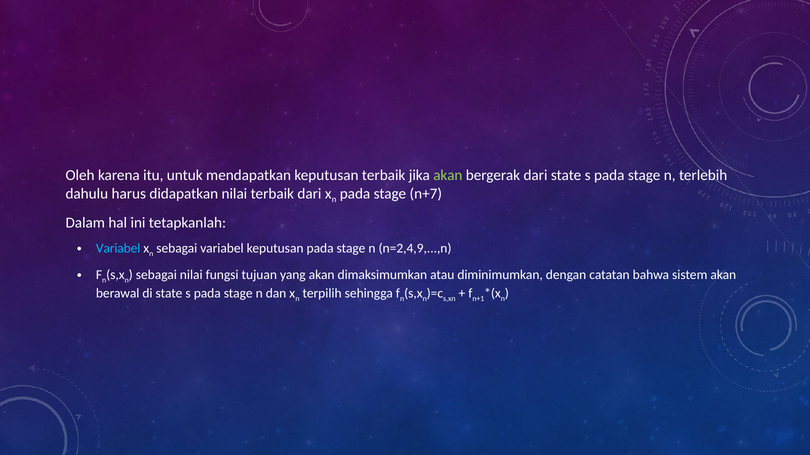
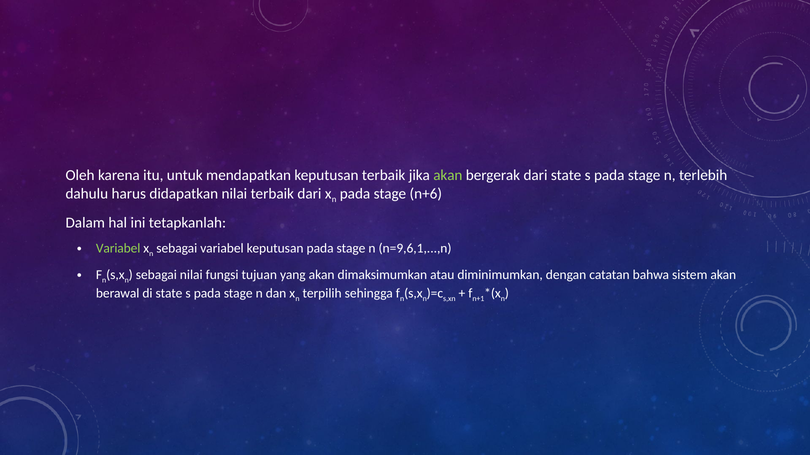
n+7: n+7 -> n+6 (426, 194)
Variabel colour: light blue -> light green (118, 249)
n=2,4,9,...,n: n=2,4,9,...,n -> n=9,6,1,...,n (415, 249)
